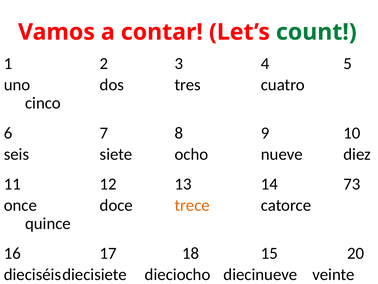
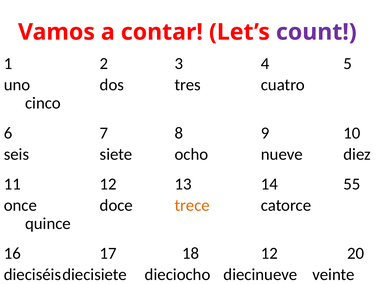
count colour: green -> purple (316, 32)
73: 73 -> 55 (352, 184)
18 15: 15 -> 12 (269, 253)
